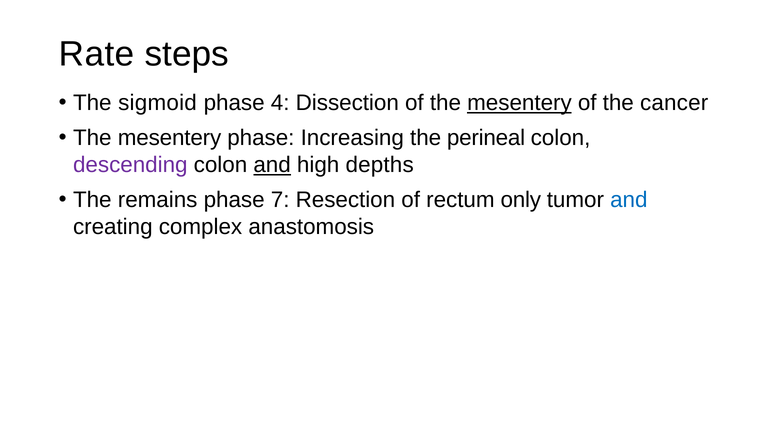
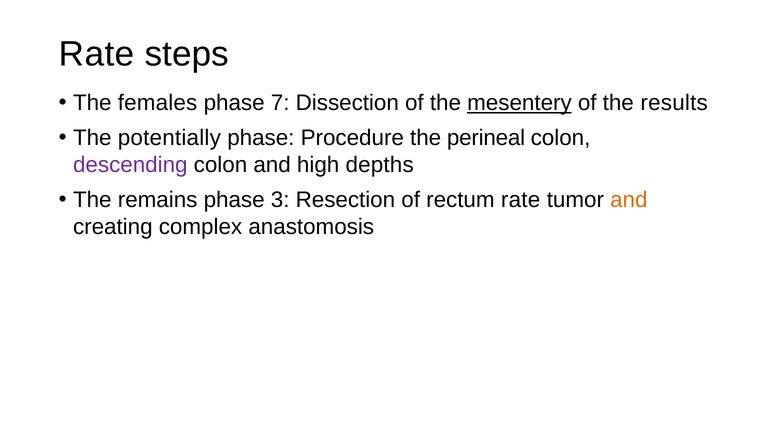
sigmoid: sigmoid -> females (158, 103)
4: 4 -> 7 (280, 103)
cancer: cancer -> results (674, 103)
mesentery: mesentery -> potentially (169, 138)
Increasing: Increasing -> Procedure (352, 138)
and underline: present -> none (272, 165)
7: 7 -> 3 (280, 200)
rectum only: only -> rate (521, 200)
and colour: blue -> orange (629, 200)
